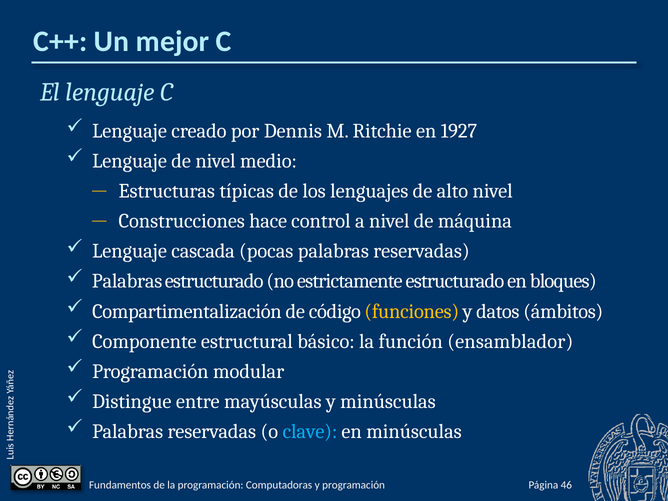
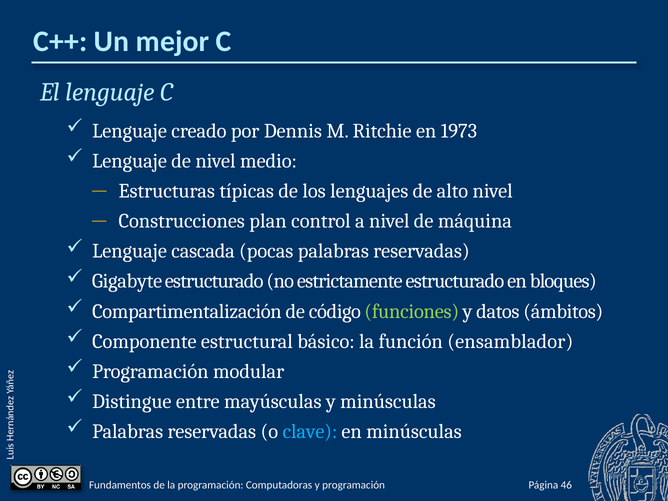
1927: 1927 -> 1973 (459, 131)
hace: hace -> plan (268, 221)
Palabras: Palabras -> Gigabyte (127, 281)
funciones colour: yellow -> light green (412, 311)
